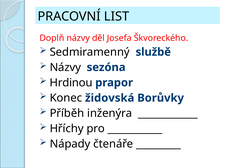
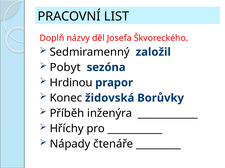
službě: službě -> založil (153, 52)
Názvy: Názvy -> Pobyt (65, 68)
